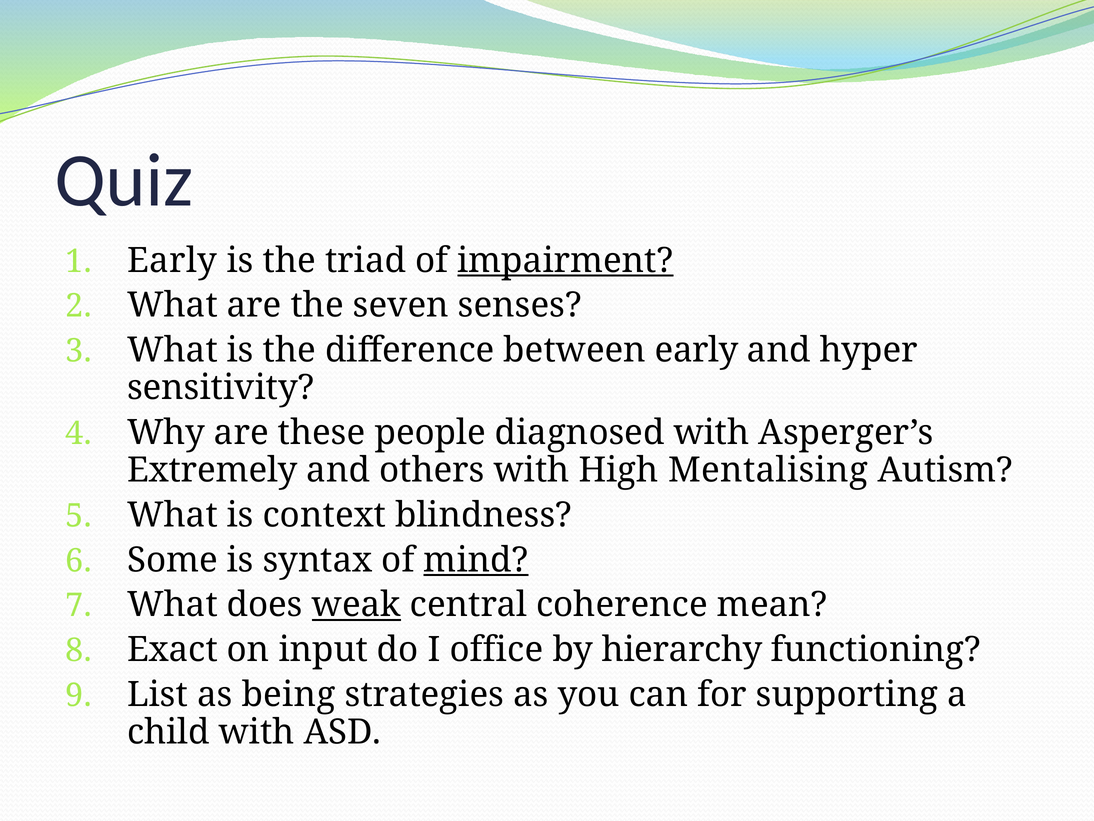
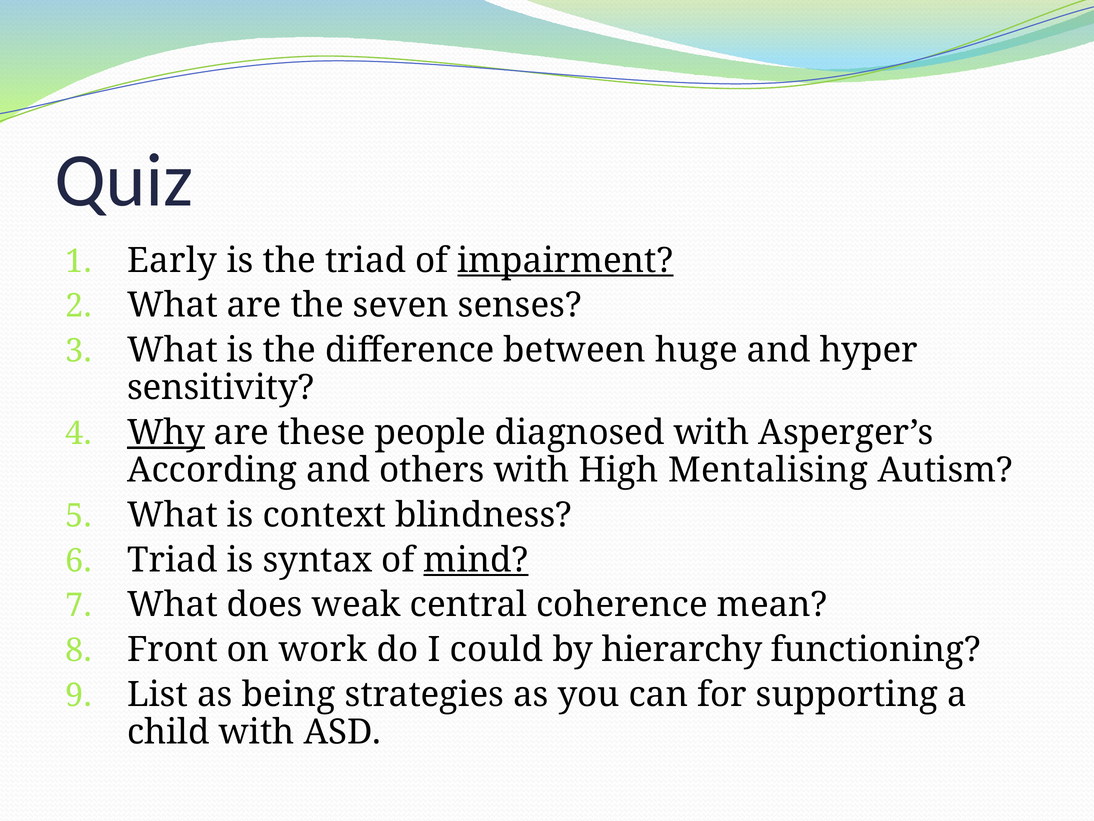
between early: early -> huge (696, 350)
Why underline: none -> present (166, 432)
Extremely: Extremely -> According (212, 470)
Some: Some -> Triad (172, 560)
weak underline: present -> none (356, 605)
Exact: Exact -> Front (173, 649)
input: input -> work (323, 649)
office: office -> could (496, 649)
